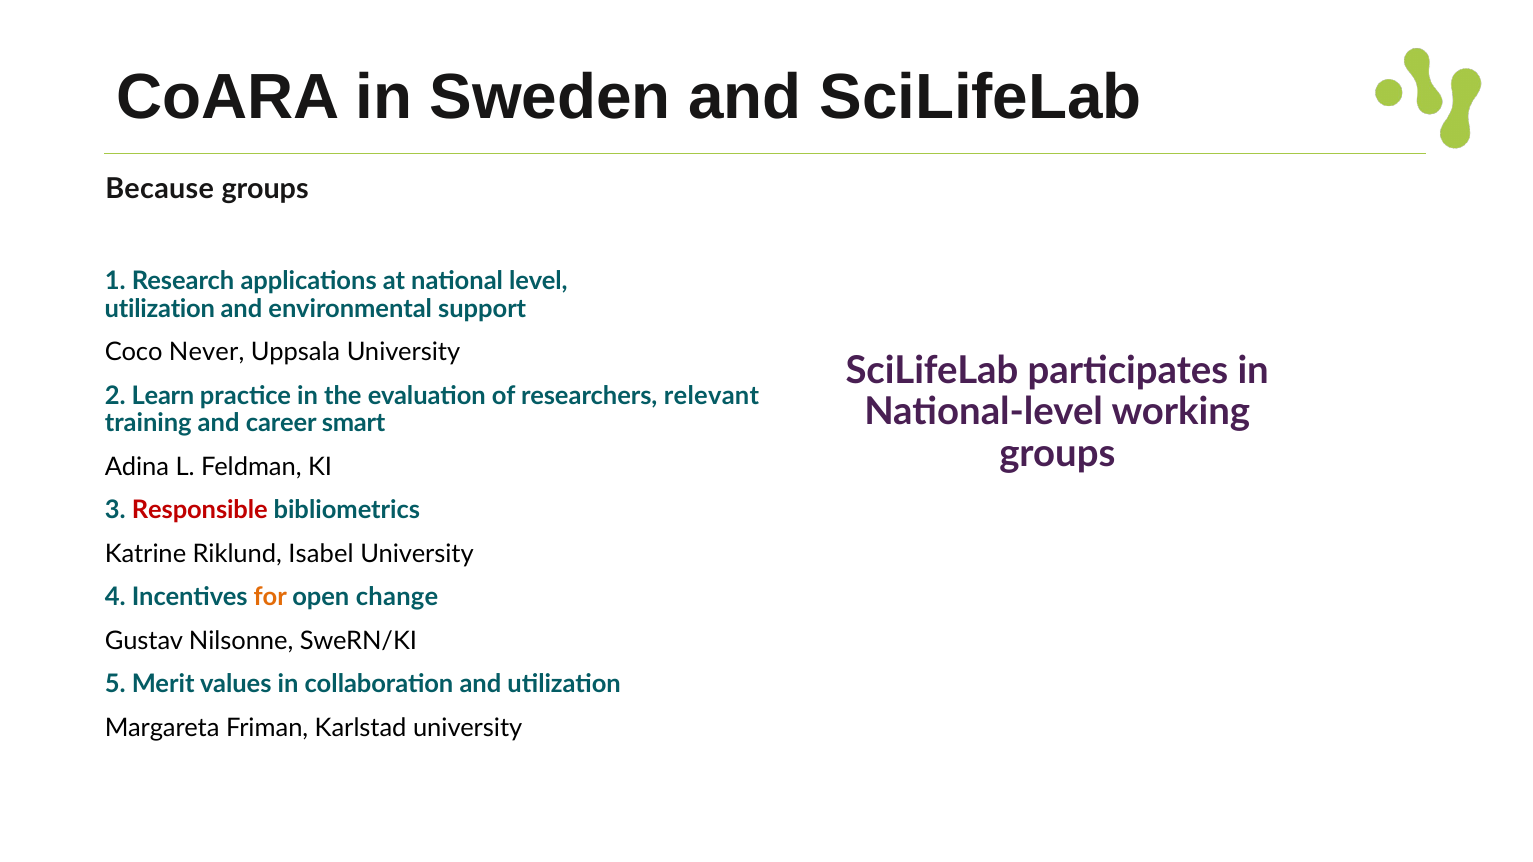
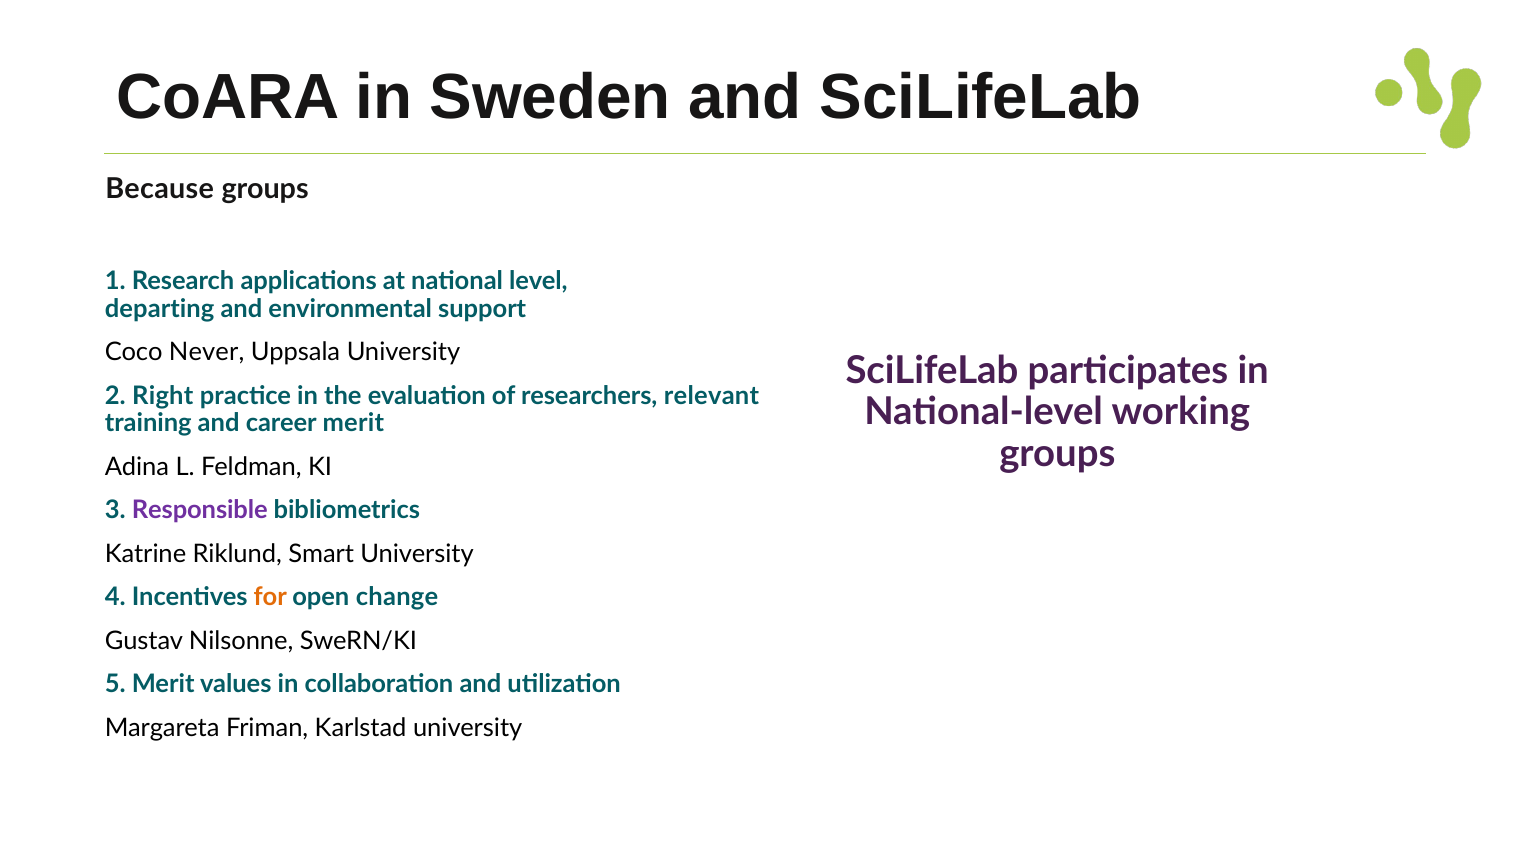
utilization: utilization -> departing (160, 309)
Learn: Learn -> Right (163, 396)
career smart: smart -> merit (353, 423)
Responsible colour: red -> purple (200, 510)
Isabel: Isabel -> Smart (321, 554)
